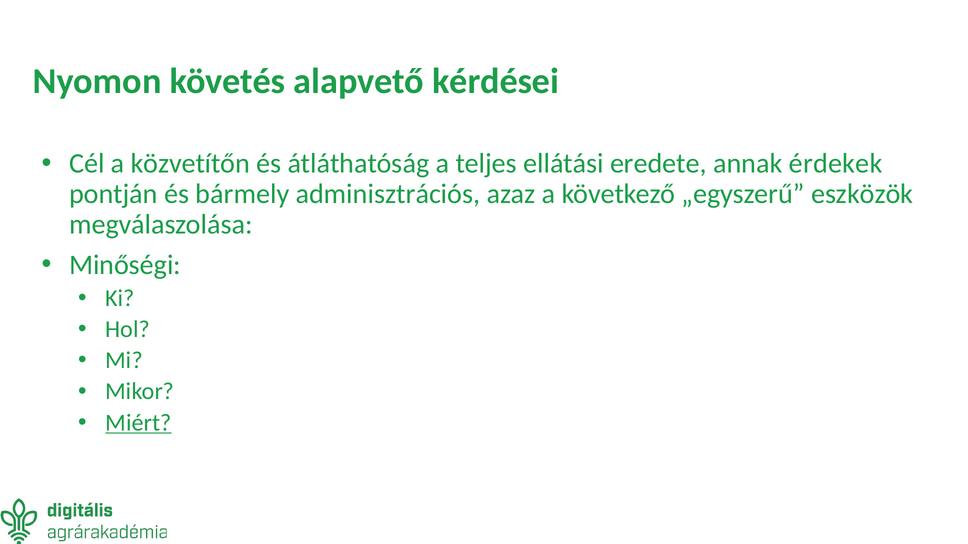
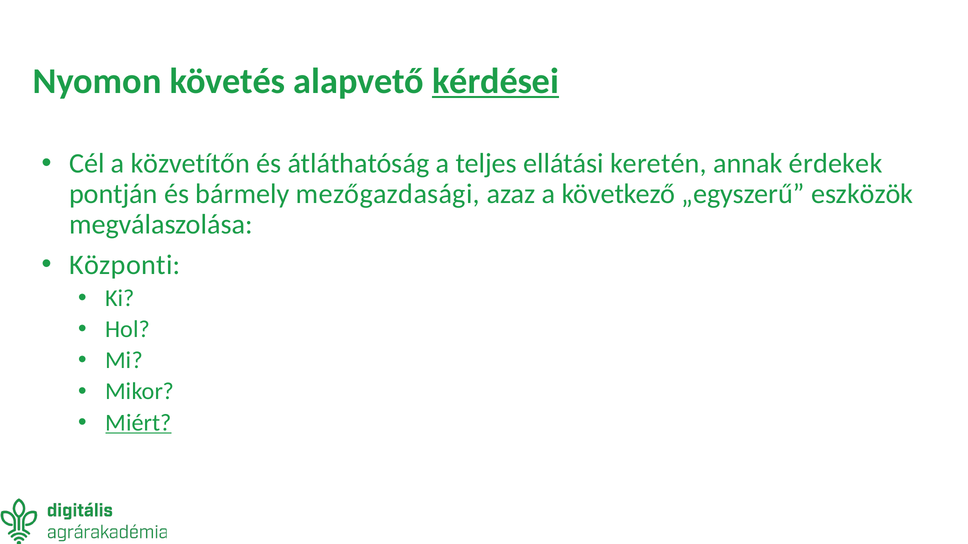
kérdései underline: none -> present (496, 81)
eredete: eredete -> keretén (658, 164)
adminisztrációs: adminisztrációs -> mezőgazdasági (388, 194)
Minőségi: Minőségi -> Központi (125, 265)
